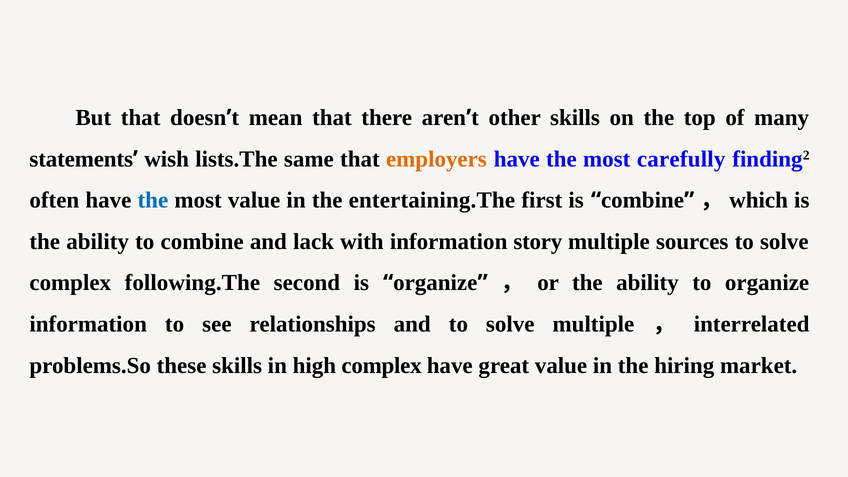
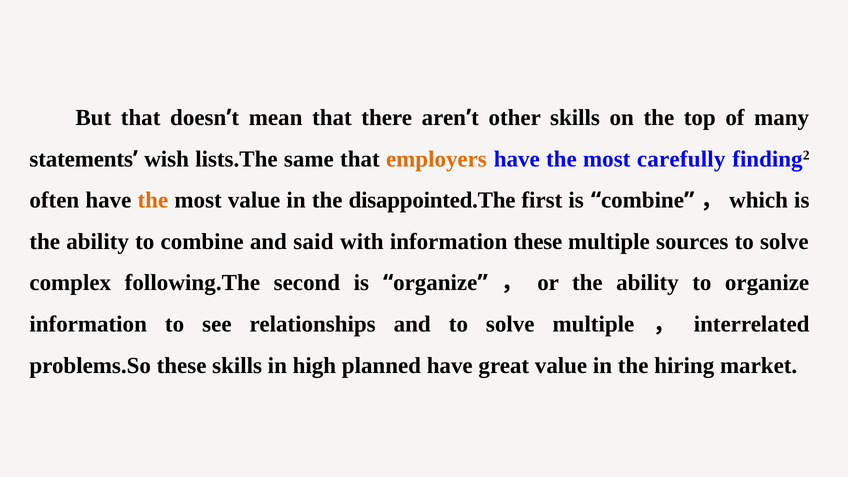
the colour: blue -> orange (153, 200)
entertaining.The: entertaining.The -> disappointed.The (432, 200)
lack: lack -> said (313, 242)
information story: story -> these (538, 242)
high complex: complex -> planned (381, 366)
